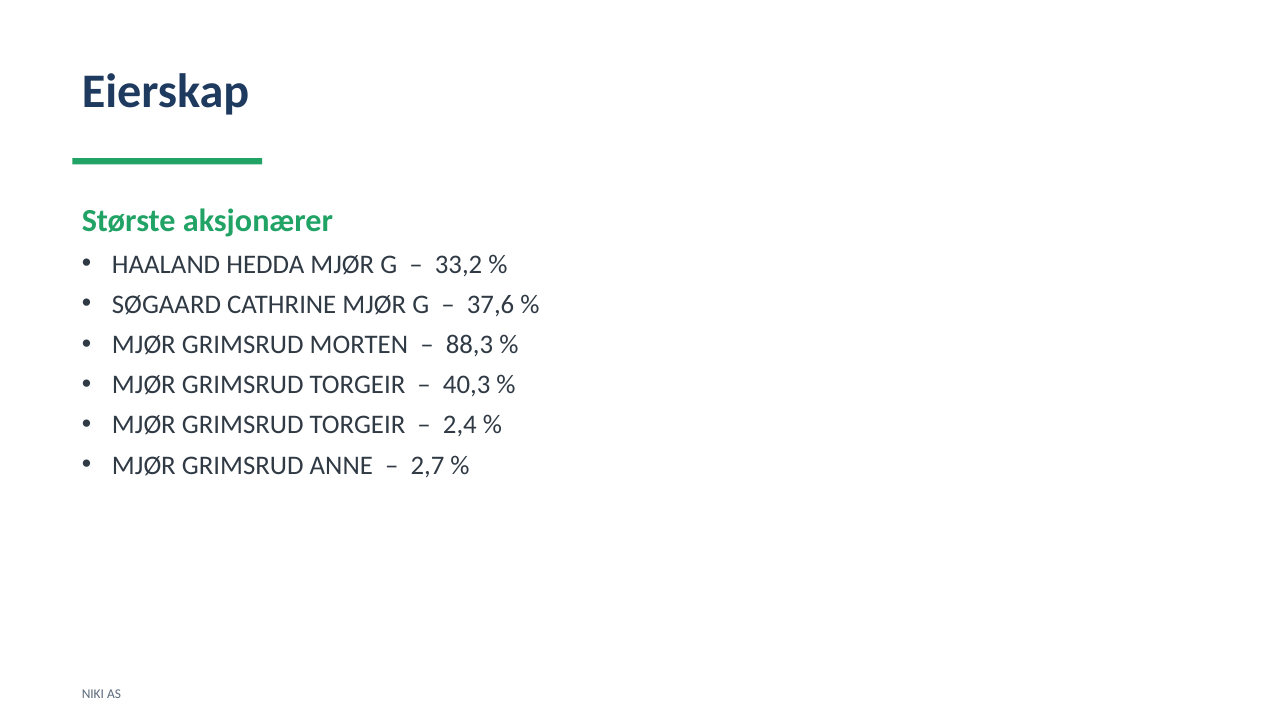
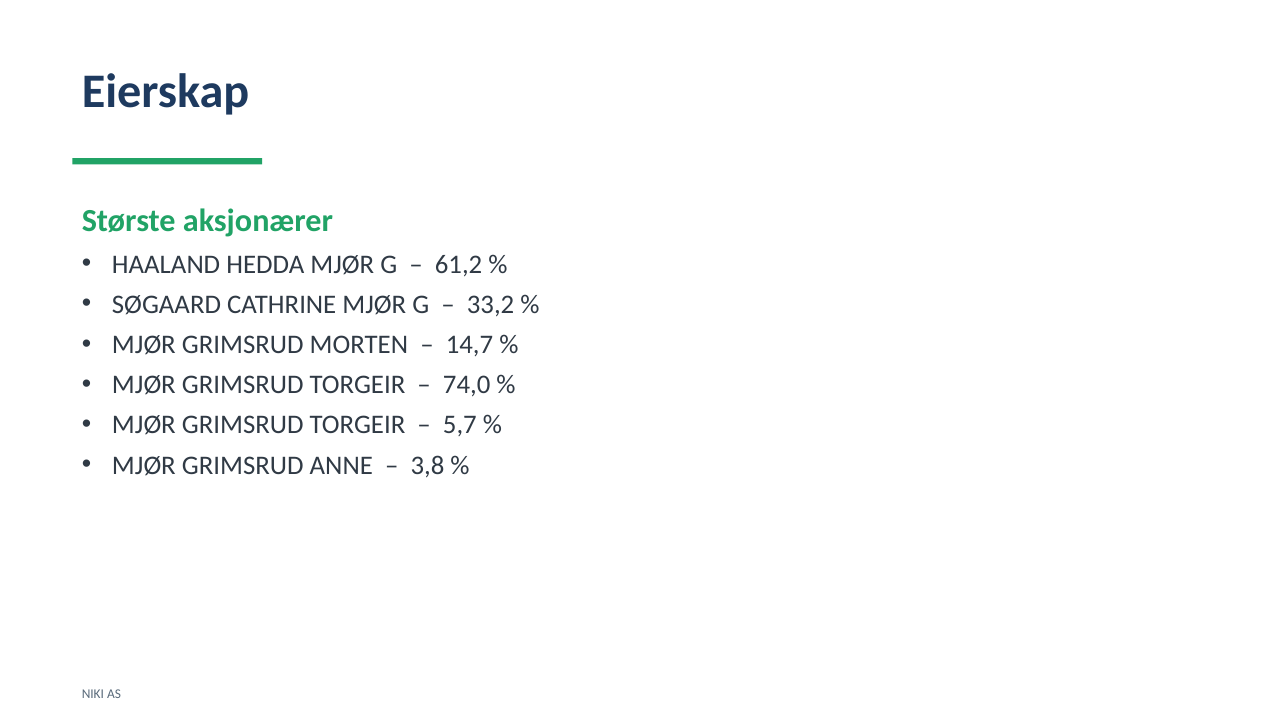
33,2: 33,2 -> 61,2 (459, 264)
37,6: 37,6 -> 33,2 (491, 305)
88,3: 88,3 -> 14,7 (470, 345)
40,3: 40,3 -> 74,0 (467, 385)
2,4: 2,4 -> 5,7 (460, 425)
2,7: 2,7 -> 3,8 (427, 466)
